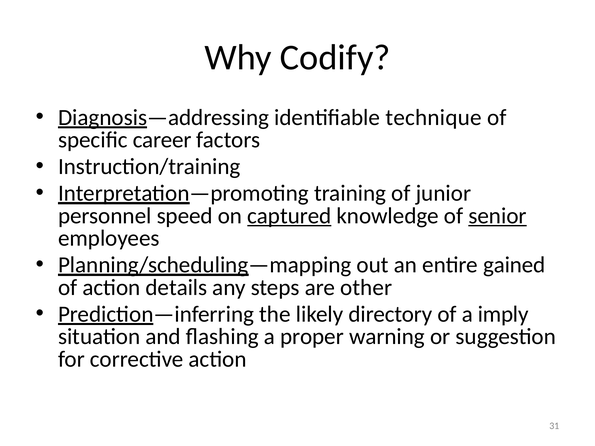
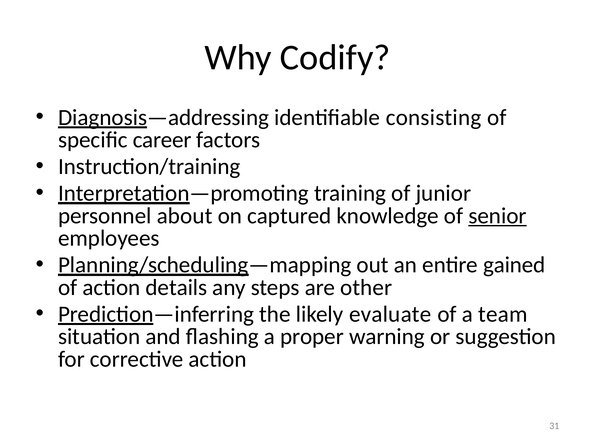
technique: technique -> consisting (434, 117)
speed: speed -> about (185, 216)
captured underline: present -> none (289, 216)
directory: directory -> evaluate (390, 314)
imply: imply -> team (503, 314)
